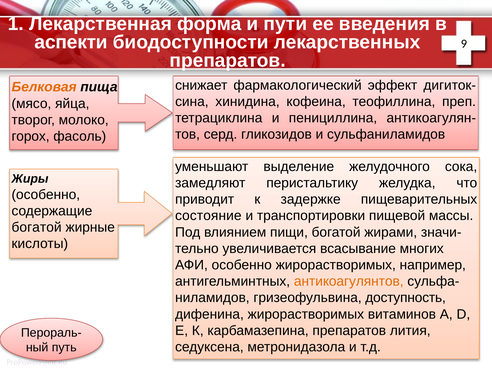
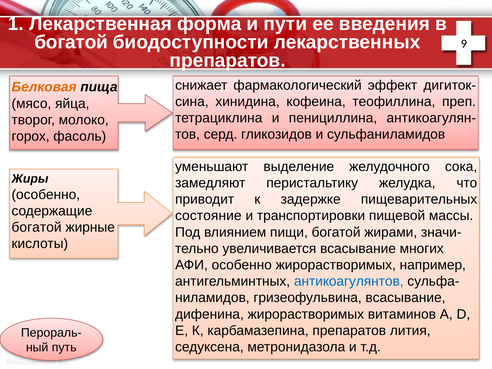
аспекти: аспекти -> богатой (71, 42)
антикоагулянтов colour: orange -> blue (349, 281)
гризеофульвина доступность: доступность -> всасывание (405, 298)
